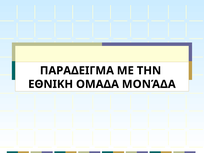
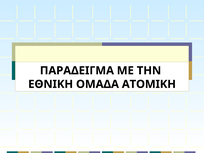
ΜΟΝΆΔΑ: ΜΟΝΆΔΑ -> ΑΤΟΜΙΚΗ (149, 84)
